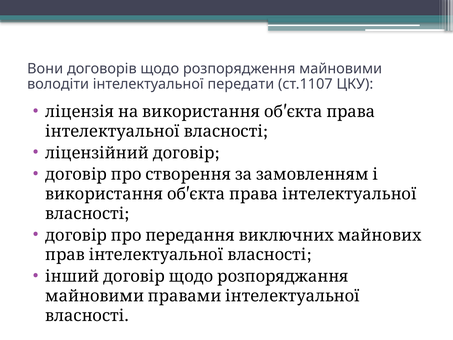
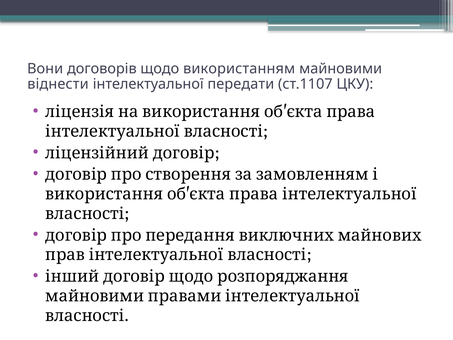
розпорядження: розпорядження -> використанням (239, 69)
володіти: володіти -> віднести (58, 84)
